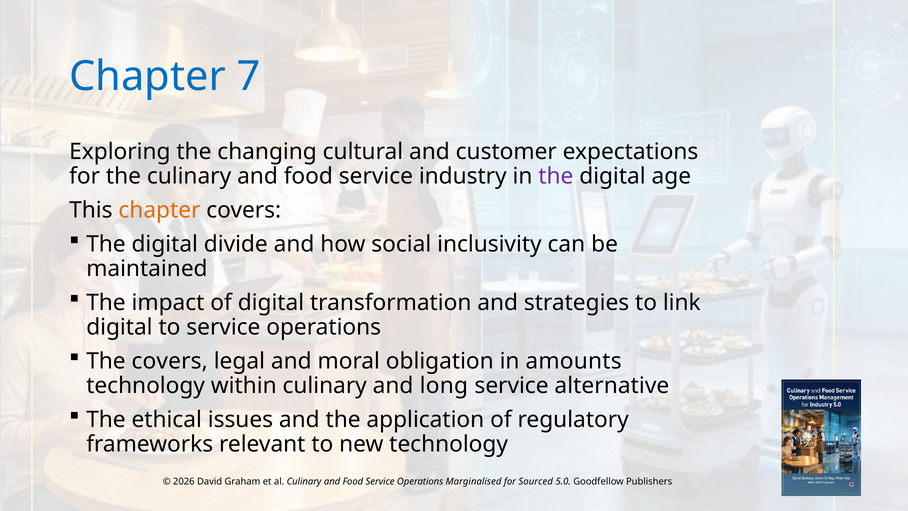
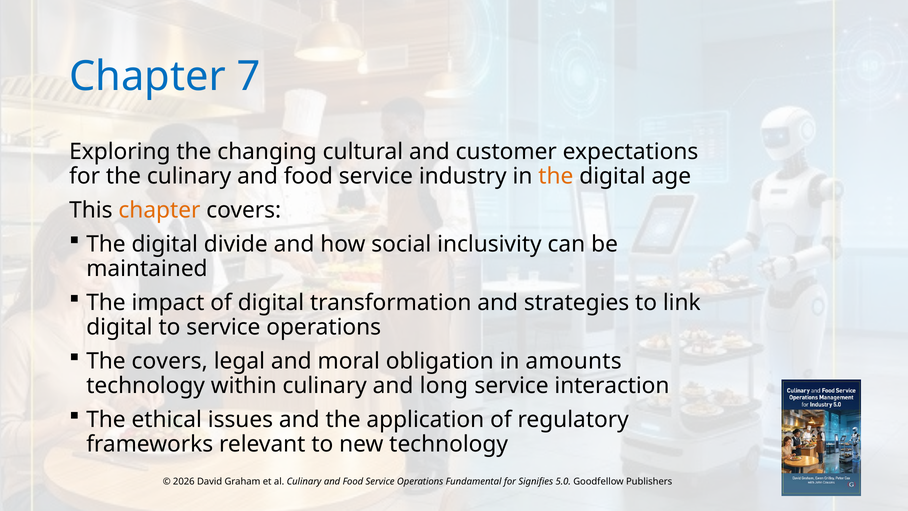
the colour: purple -> orange (556, 176)
alternative: alternative -> interaction (612, 385)
Marginalised: Marginalised -> Fundamental (474, 481)
Sourced: Sourced -> Signifies (536, 481)
